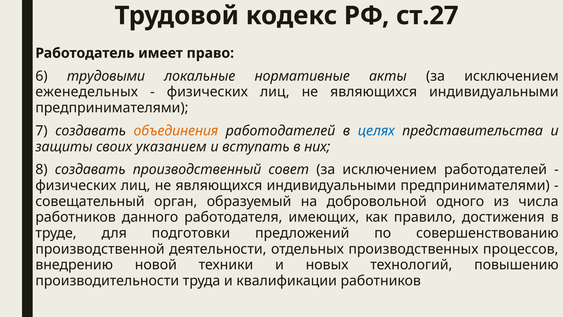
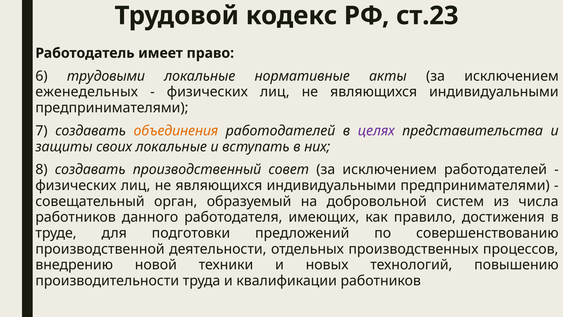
ст.27: ст.27 -> ст.23 (427, 16)
целях colour: blue -> purple (376, 131)
своих указанием: указанием -> локальные (171, 147)
одного: одного -> систем (460, 201)
